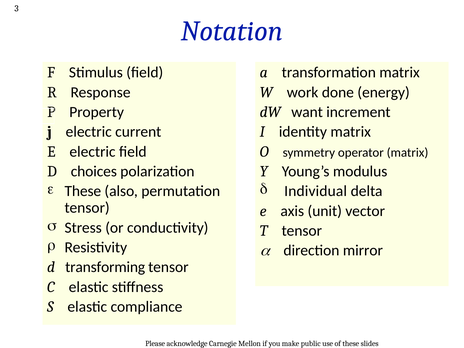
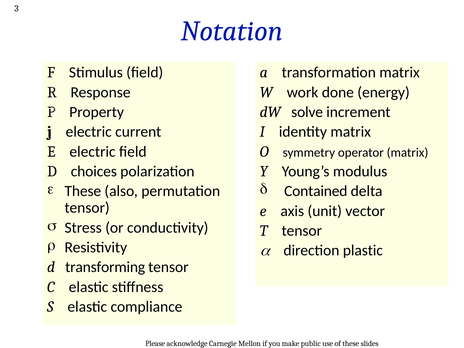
want: want -> solve (307, 112)
Individual: Individual -> Contained (316, 191)
mirror: mirror -> plastic (363, 251)
